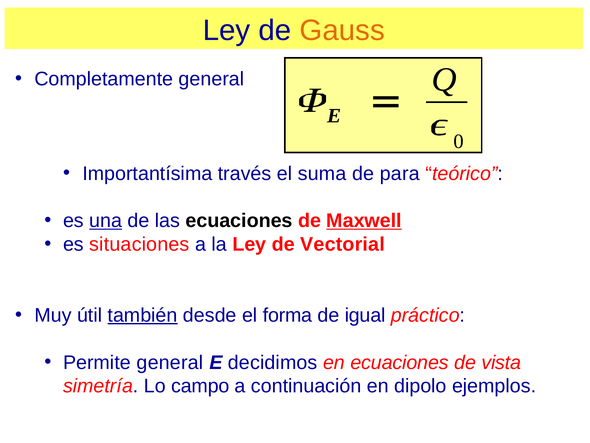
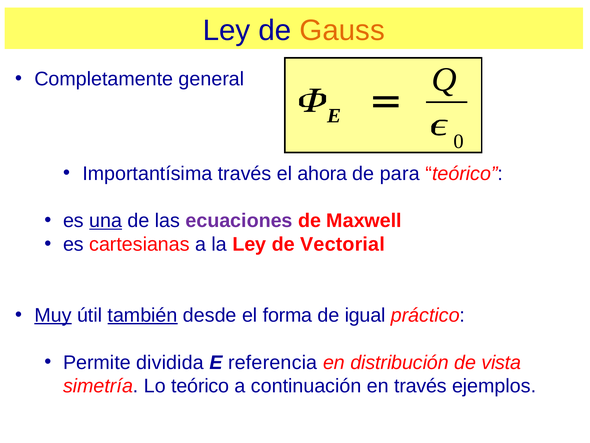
suma: suma -> ahora (322, 173)
ecuaciones colour: black -> purple (239, 221)
Maxwell underline: present -> none (364, 221)
situaciones: situaciones -> cartesianas (139, 244)
Muy underline: none -> present (53, 315)
Permite general: general -> dividida (170, 362)
decidimos: decidimos -> referencia (273, 362)
en ecuaciones: ecuaciones -> distribución (400, 362)
Lo campo: campo -> teórico (200, 386)
en dipolo: dipolo -> través (420, 386)
